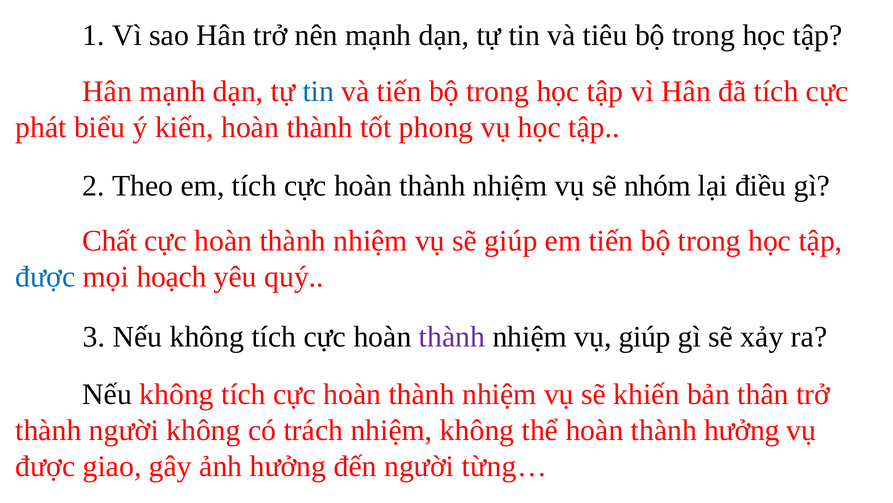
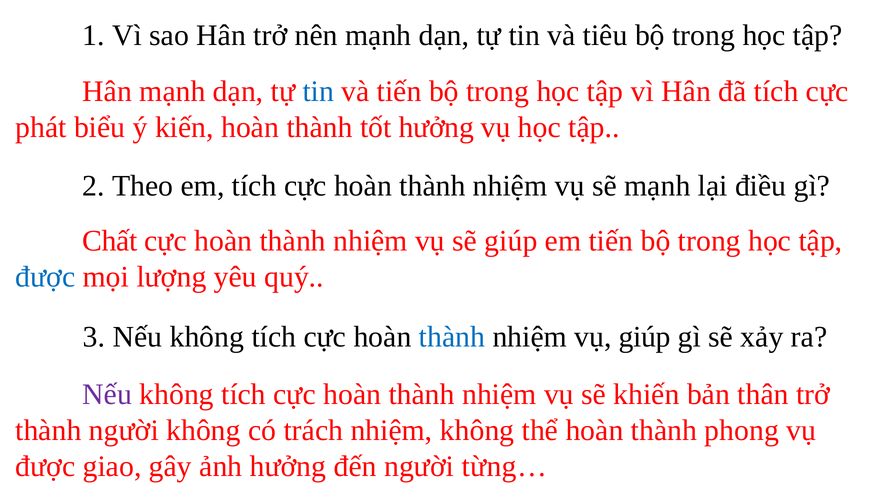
tốt phong: phong -> hưởng (436, 127)
sẽ nhóm: nhóm -> mạnh (657, 185)
hoạch: hoạch -> lượng (171, 276)
thành colour: purple -> blue (452, 337)
Nếu colour: black -> purple (107, 394)
thành hưởng: hưởng -> phong (742, 430)
